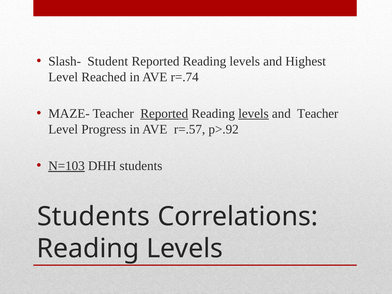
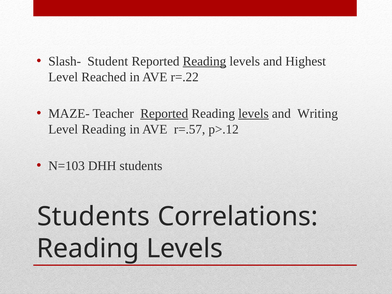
Reading underline: none -> present (204, 61)
r=.74: r=.74 -> r=.22 (185, 77)
and Teacher: Teacher -> Writing (318, 114)
Level Progress: Progress -> Reading (104, 129)
p>.92: p>.92 -> p>.12 (224, 129)
N=103 underline: present -> none (67, 166)
